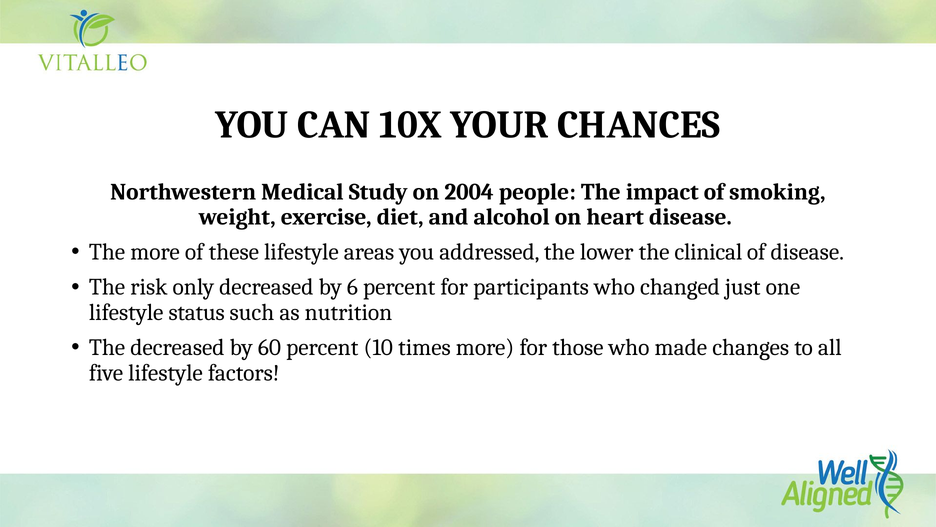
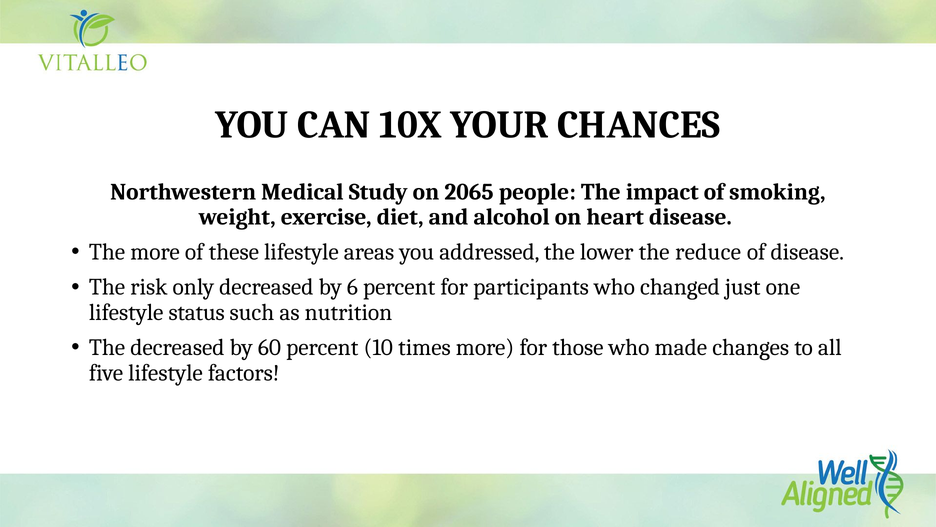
2004: 2004 -> 2065 (469, 192)
clinical: clinical -> reduce (708, 252)
